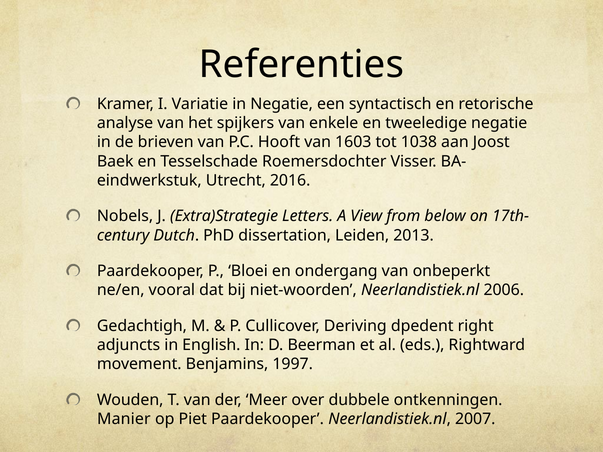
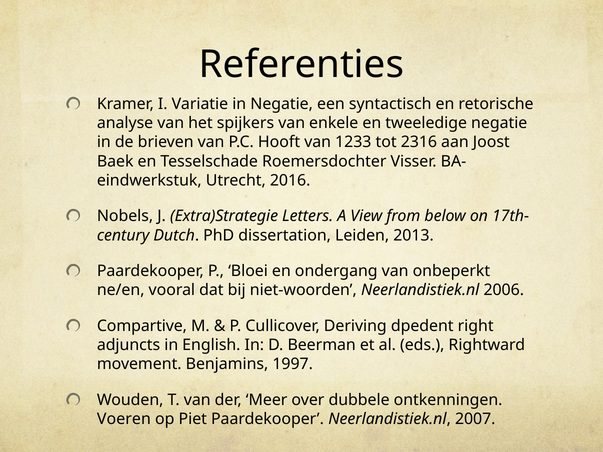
1603: 1603 -> 1233 (353, 142)
1038: 1038 -> 2316 (419, 142)
Gedachtigh: Gedachtigh -> Compartive (142, 326)
Manier: Manier -> Voeren (124, 419)
